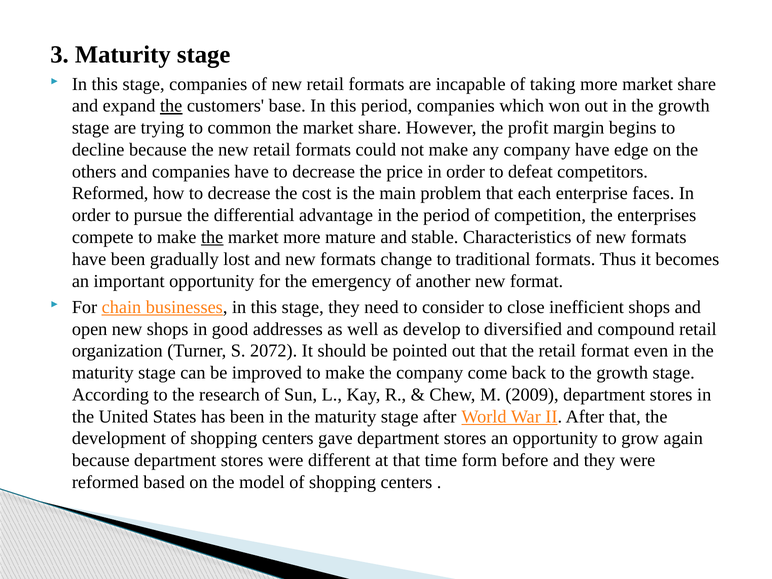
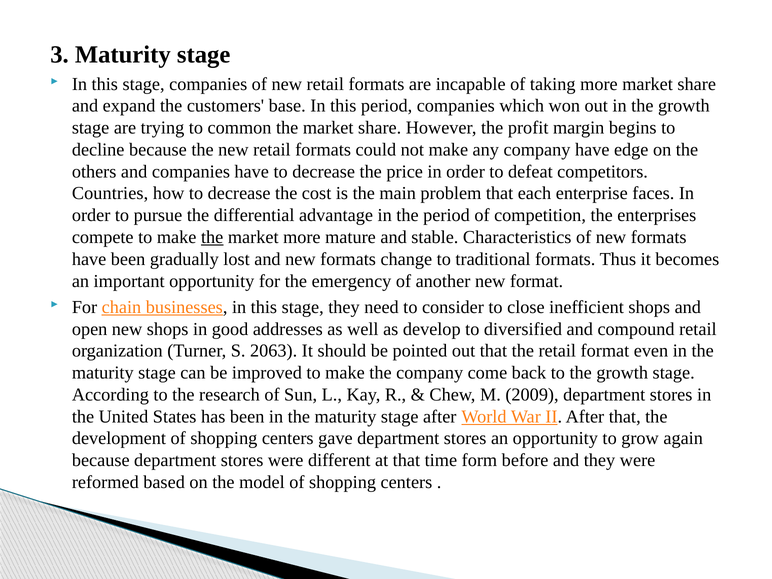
the underline: present -> none (171, 106)
Reformed: Reformed -> Countries (110, 193)
2072: 2072 -> 2063 (274, 351)
